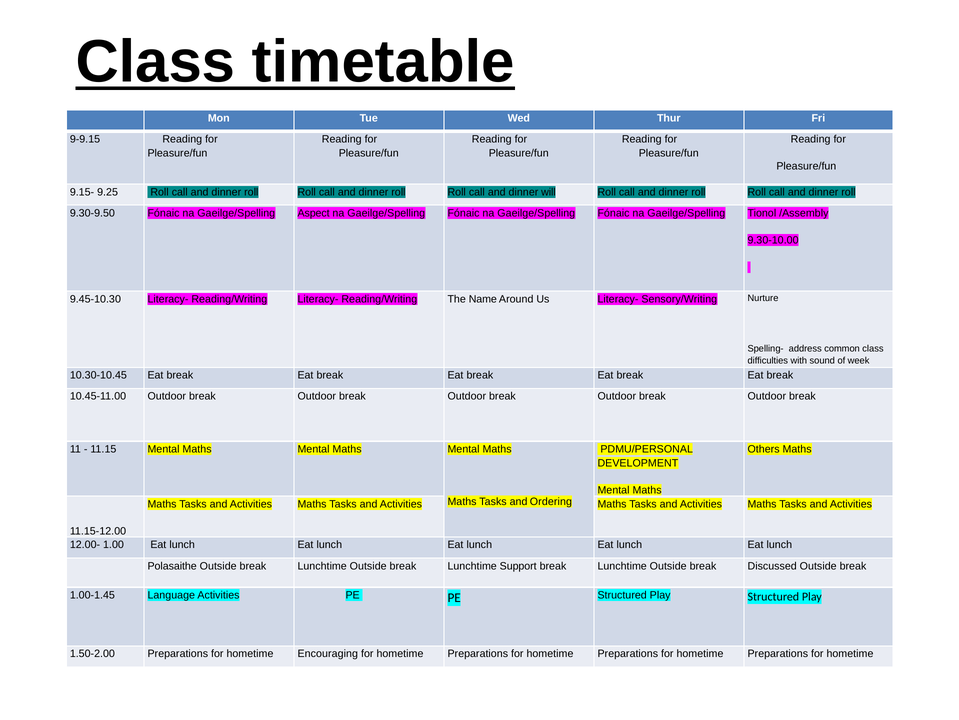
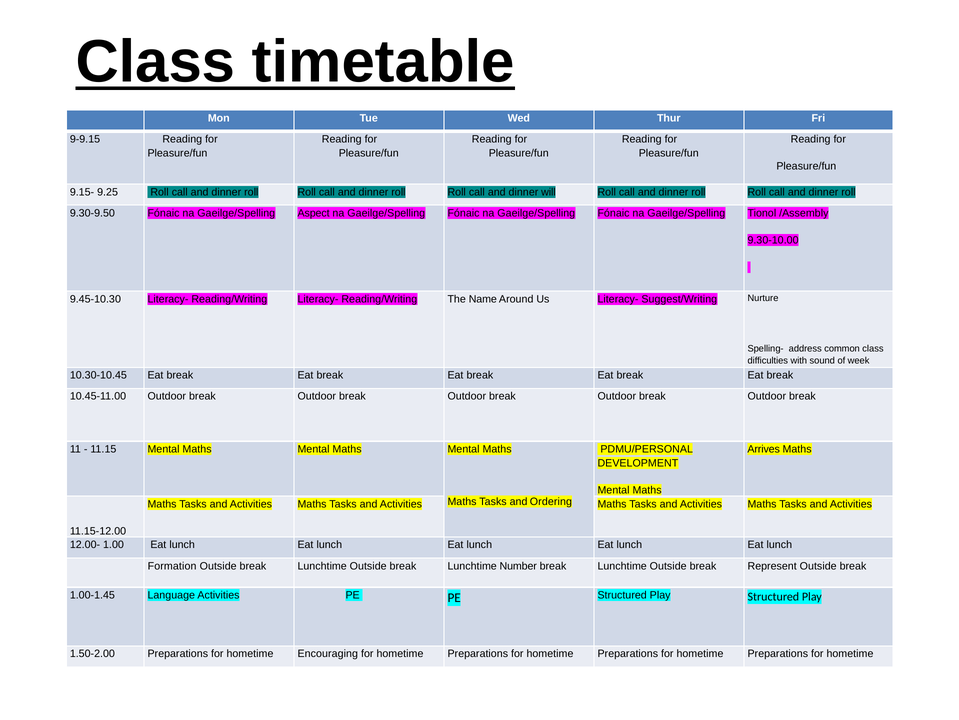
Sensory/Writing: Sensory/Writing -> Suggest/Writing (679, 299)
Others: Others -> Arrives (764, 449)
Polasaithe: Polasaithe -> Formation (172, 565)
Support: Support -> Number (518, 565)
Discussed: Discussed -> Represent (772, 565)
